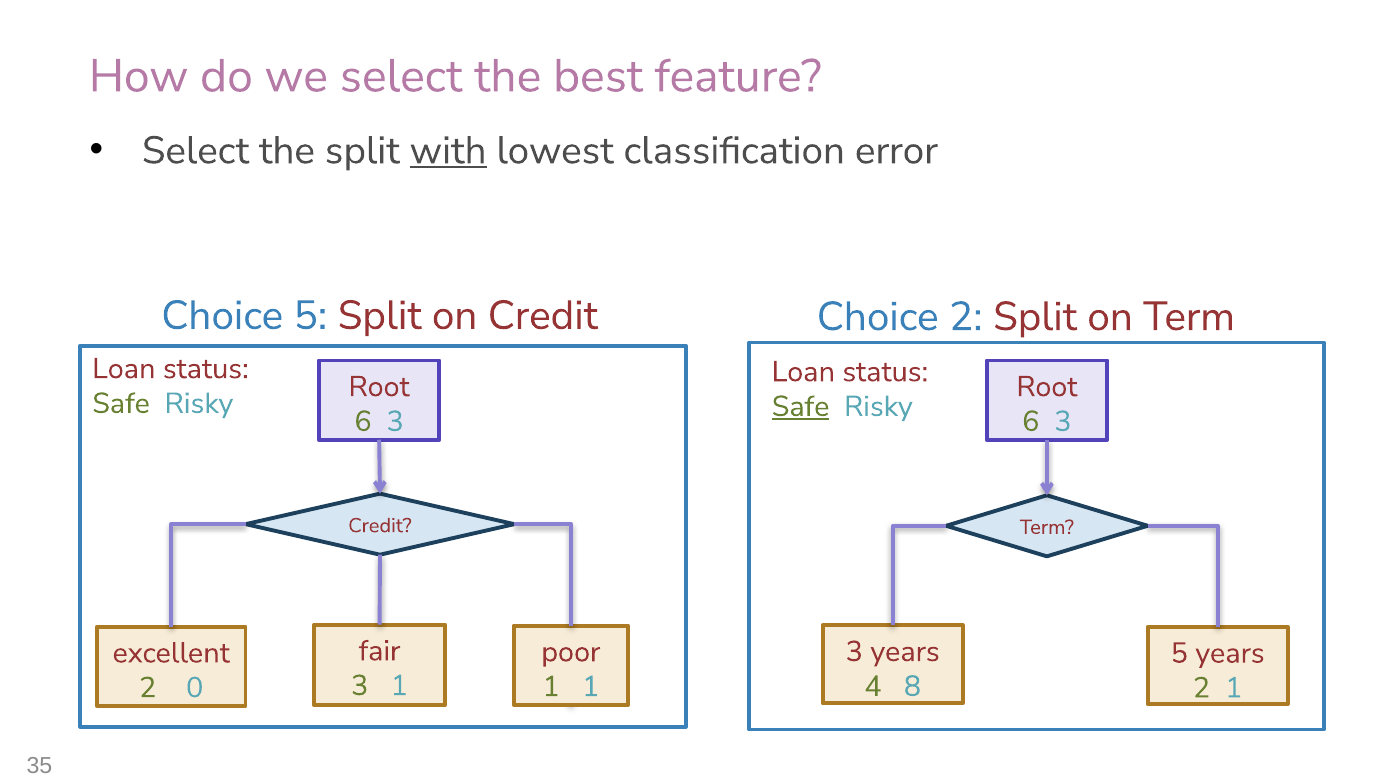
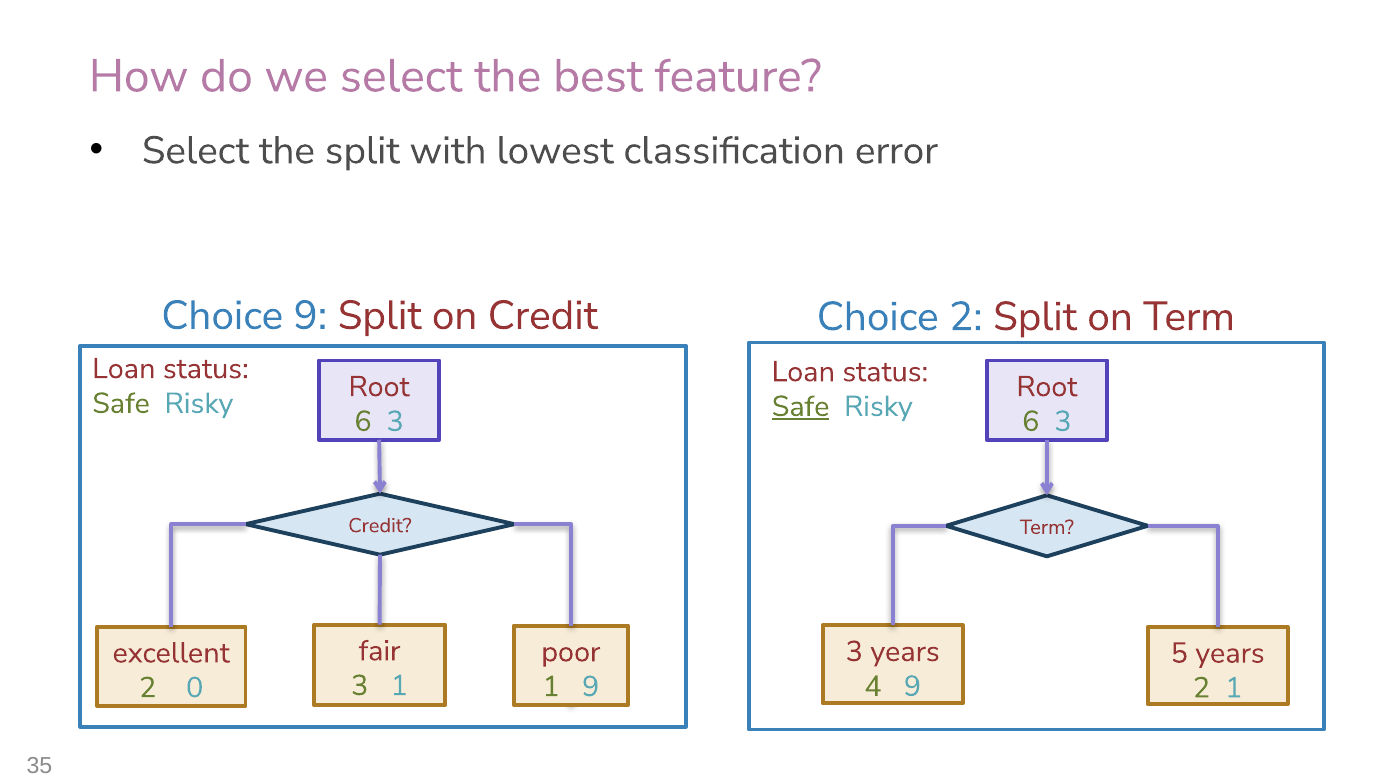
with underline: present -> none (448, 151)
Choice 5: 5 -> 9 (310, 315)
4 8: 8 -> 9 (912, 686)
1 1: 1 -> 9 (591, 686)
